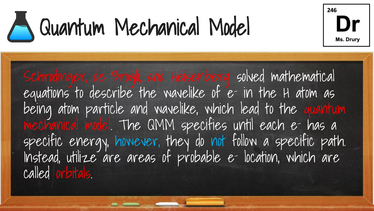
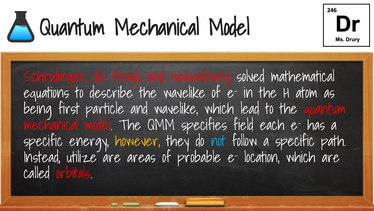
being atom: atom -> first (69, 109)
until: until -> field (243, 125)
however colour: light blue -> yellow (138, 141)
